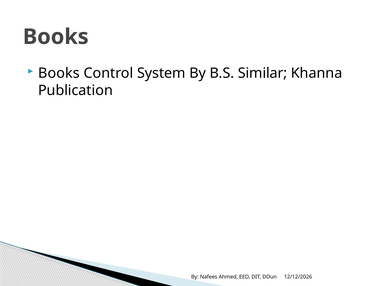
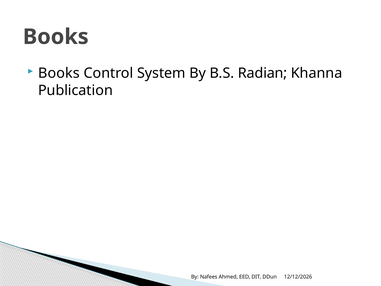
Similar: Similar -> Radian (263, 73)
